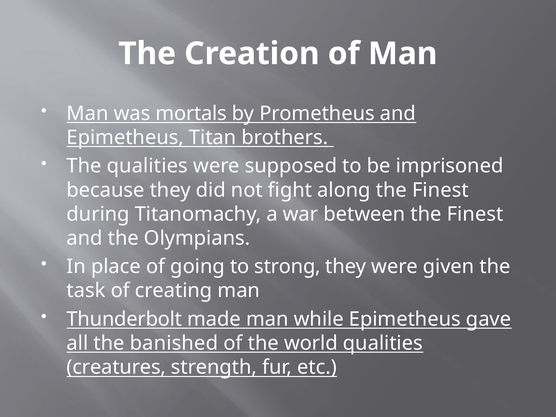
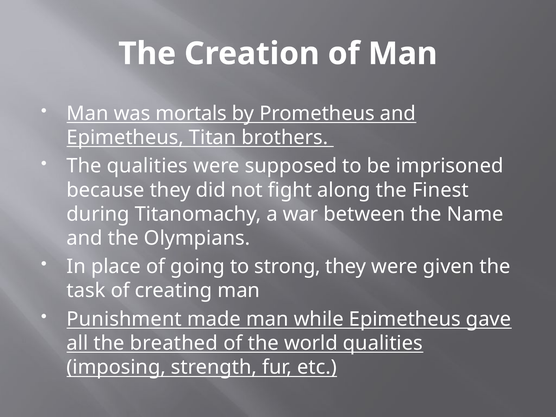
between the Finest: Finest -> Name (475, 214)
Thunderbolt: Thunderbolt -> Punishment (124, 319)
banished: banished -> breathed (174, 343)
creatures: creatures -> imposing (116, 367)
